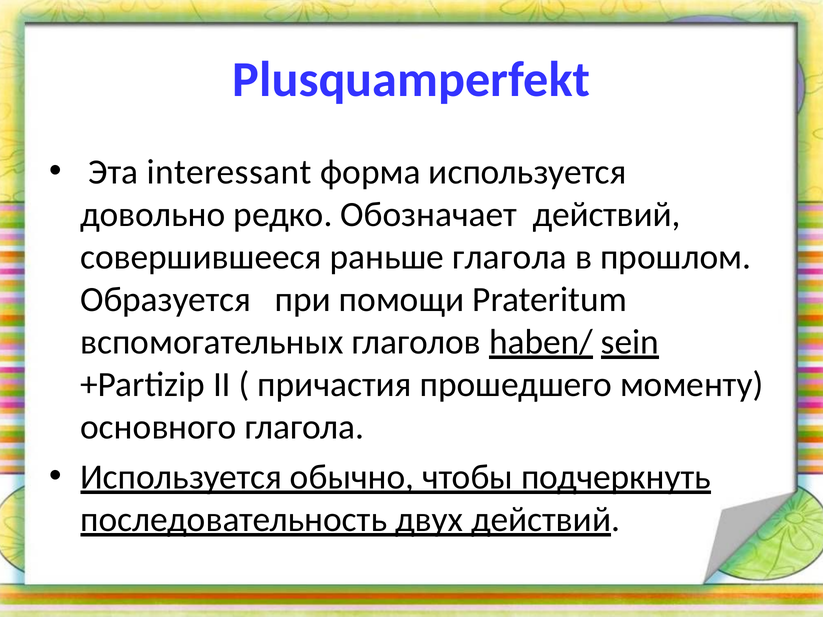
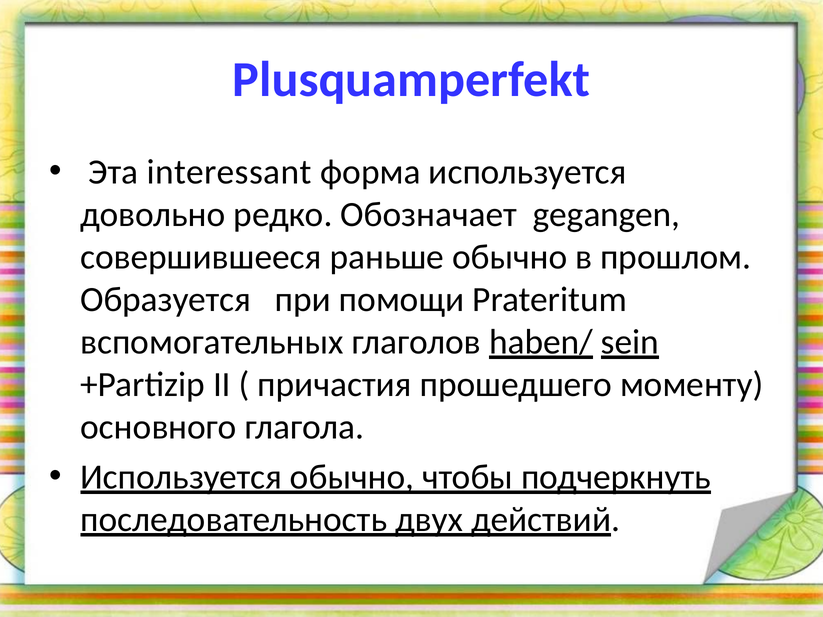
Обозначает действий: действий -> gegangen (607, 214)
раньше глагола: глагола -> обычно (510, 257)
